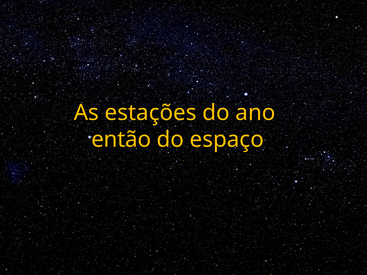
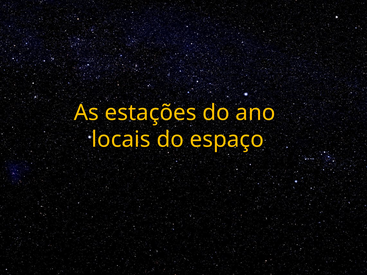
então: então -> locais (121, 140)
